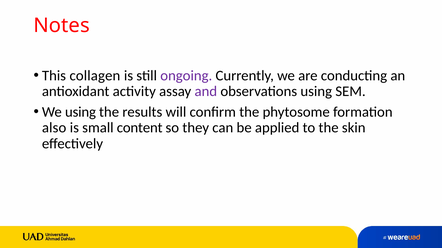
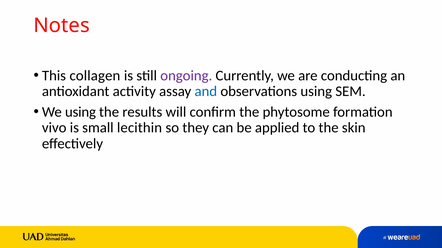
and colour: purple -> blue (206, 92)
also: also -> vivo (54, 128)
content: content -> lecithin (140, 128)
